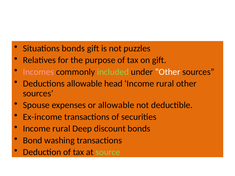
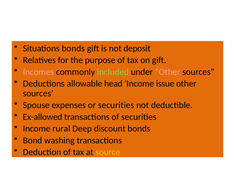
puzzles: puzzles -> deposit (137, 48)
Other colour: white -> pink (168, 72)
rural: rural -> issue (165, 84)
or allowable: allowable -> securities (116, 105)
Ex-income: Ex-income -> Ex-allowed (43, 117)
source colour: light green -> yellow (108, 152)
